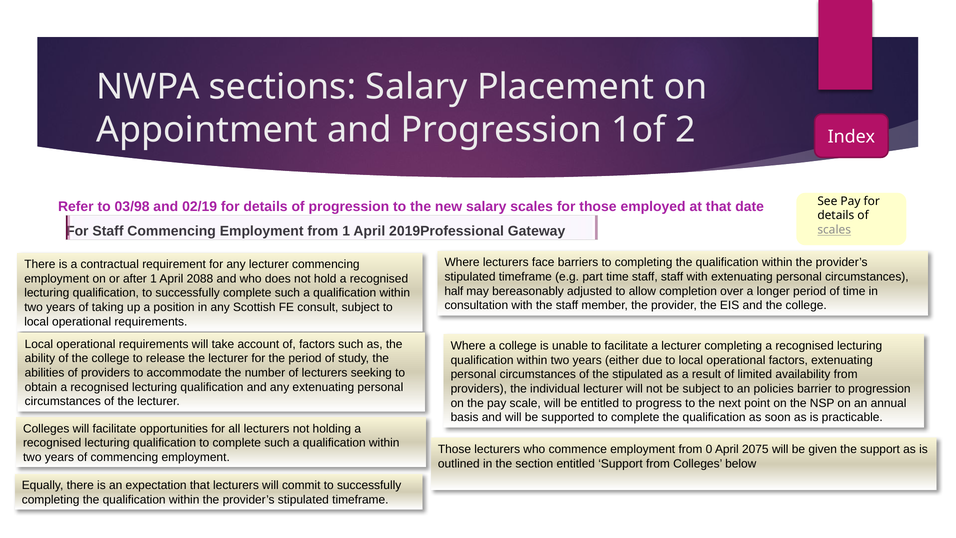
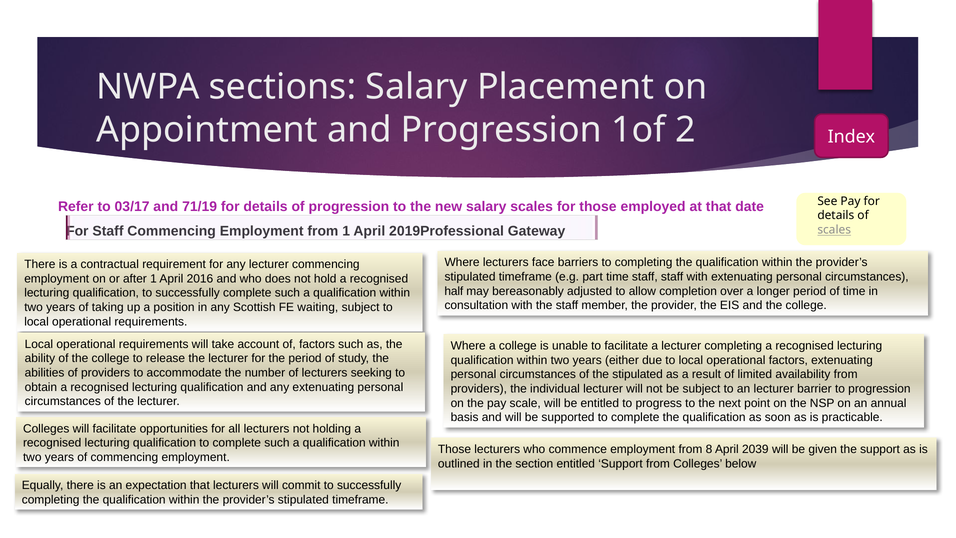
03/98: 03/98 -> 03/17 (132, 207)
02/19: 02/19 -> 71/19 (200, 207)
2088: 2088 -> 2016 (200, 279)
consult: consult -> waiting (318, 307)
an policies: policies -> lecturer (774, 389)
0: 0 -> 8 (709, 449)
2075: 2075 -> 2039 (755, 449)
